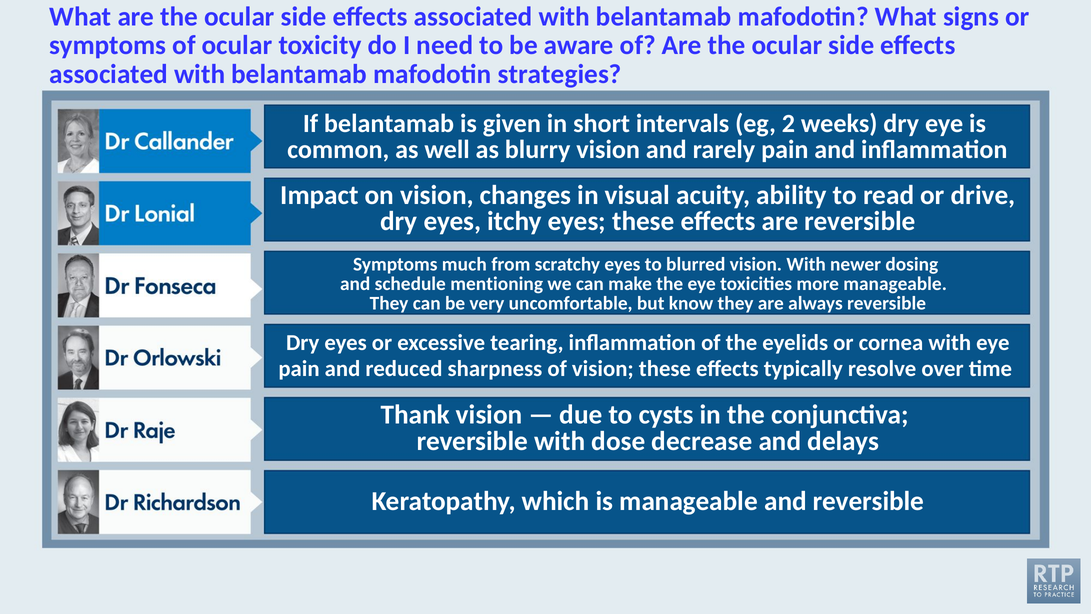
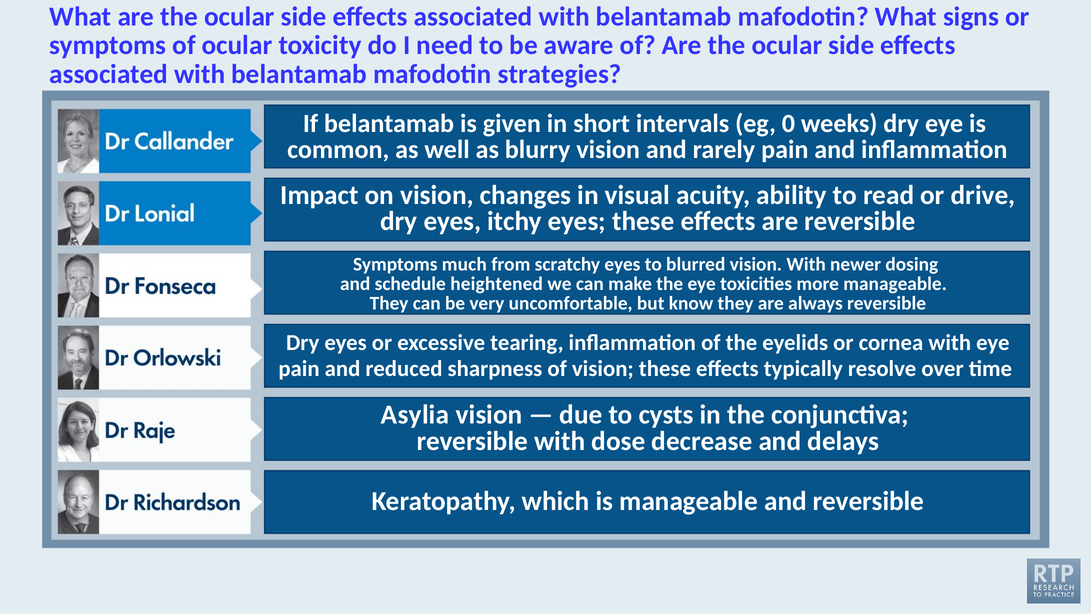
2: 2 -> 0 (788, 124)
mentioning: mentioning -> heightened (497, 284)
Thank: Thank -> Asylia (415, 415)
